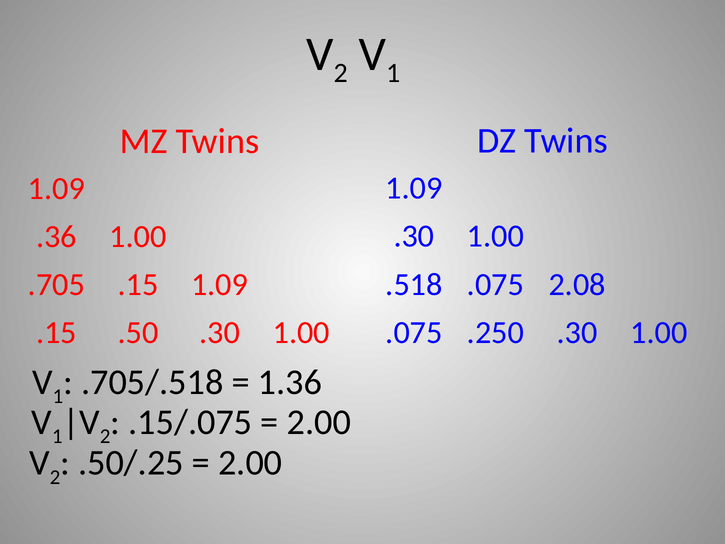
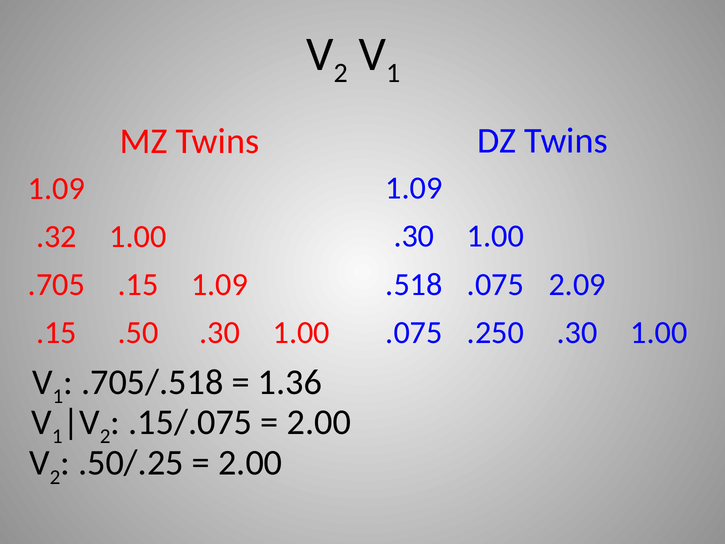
.36: .36 -> .32 (56, 236)
2.08: 2.08 -> 2.09 (577, 284)
